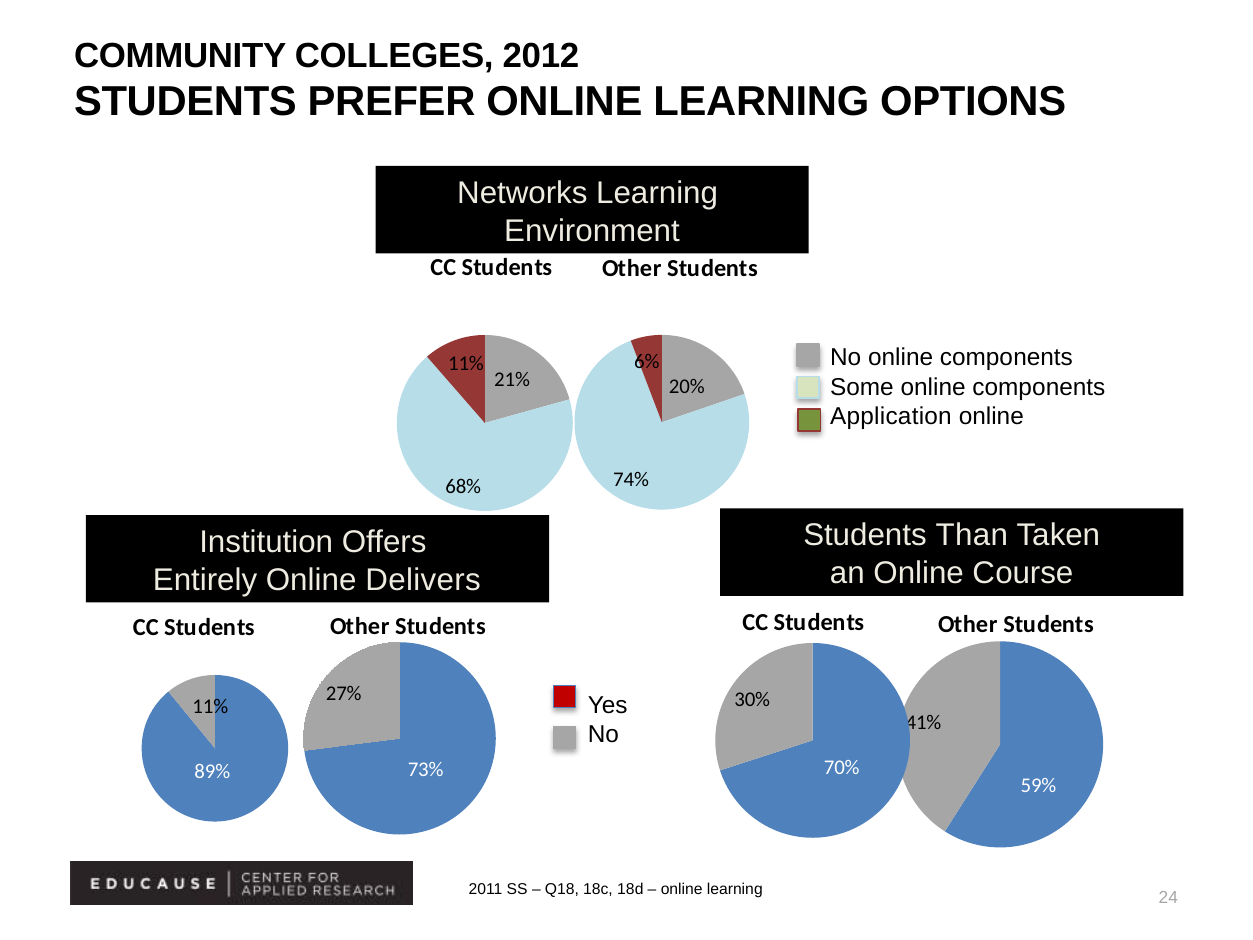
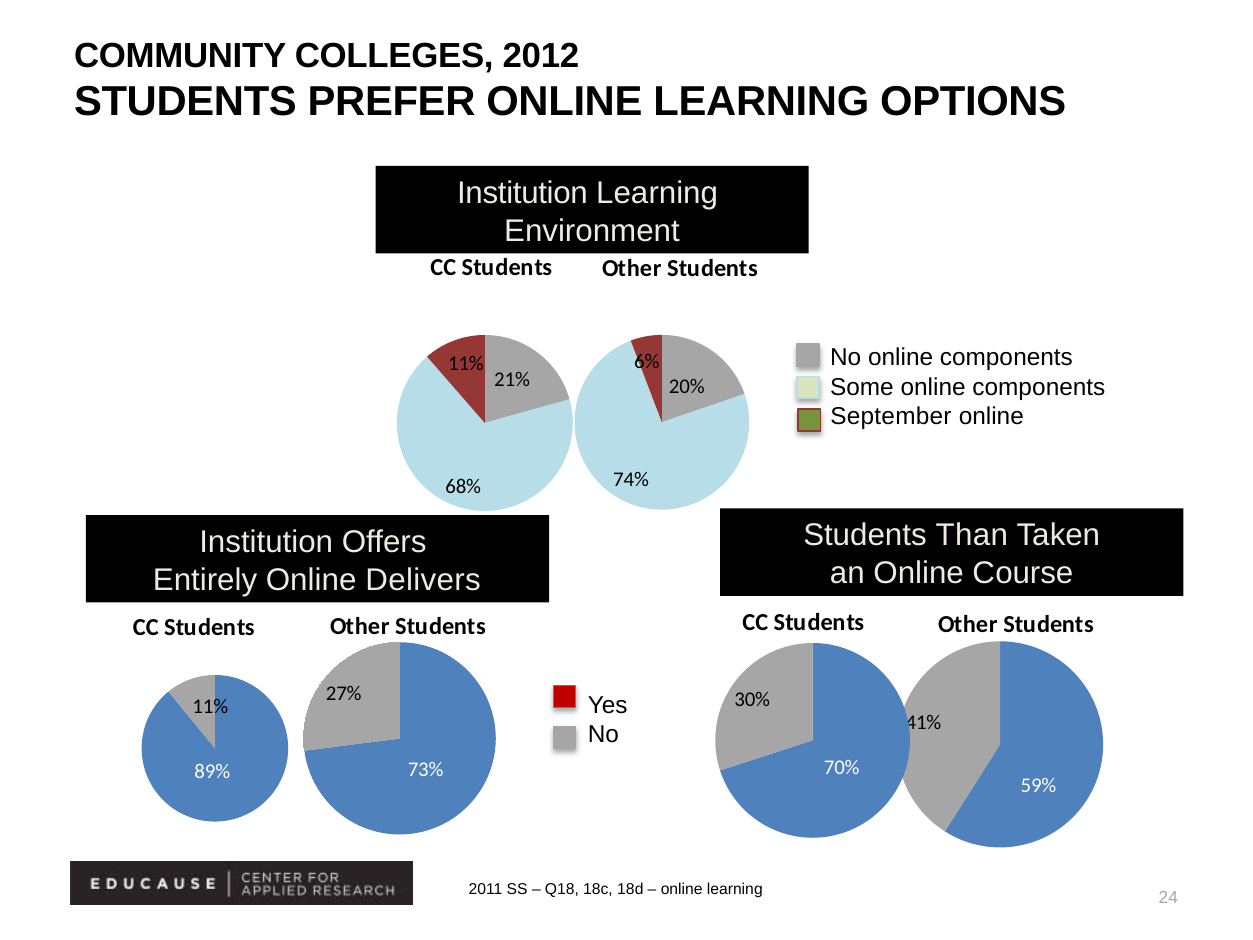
Networks: Networks -> Institution (522, 193)
Application: Application -> September (891, 416)
